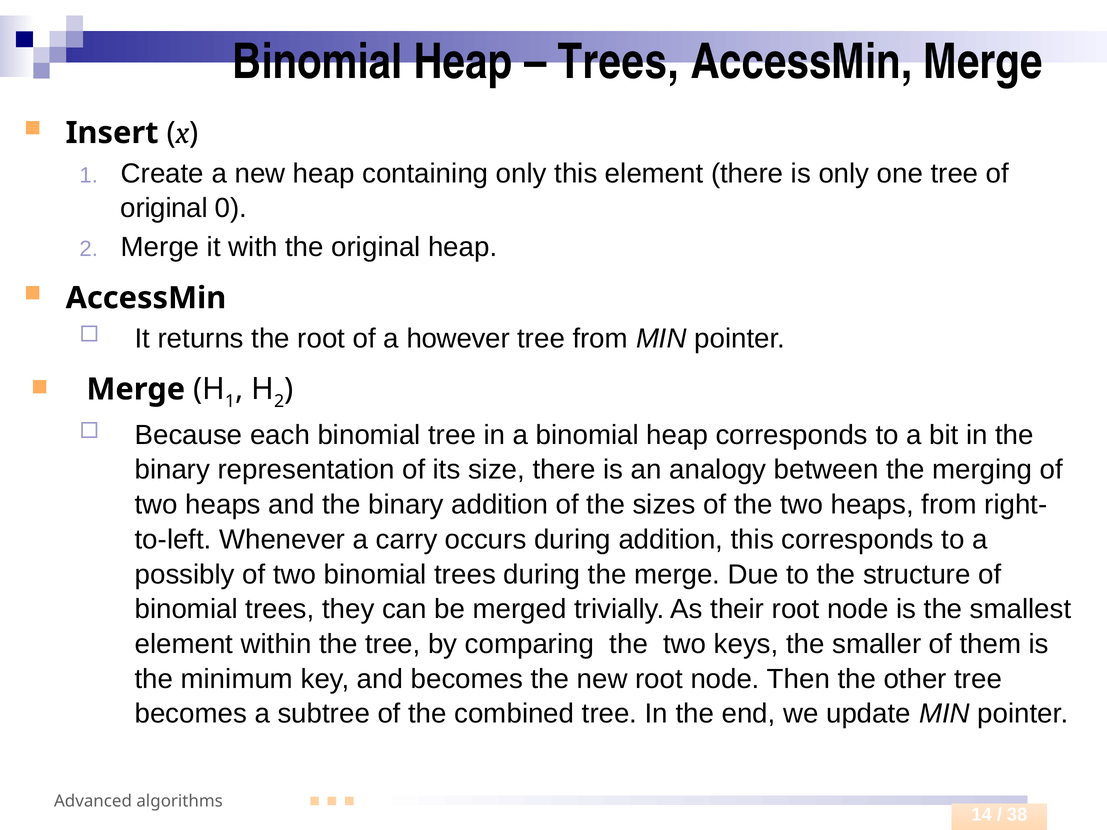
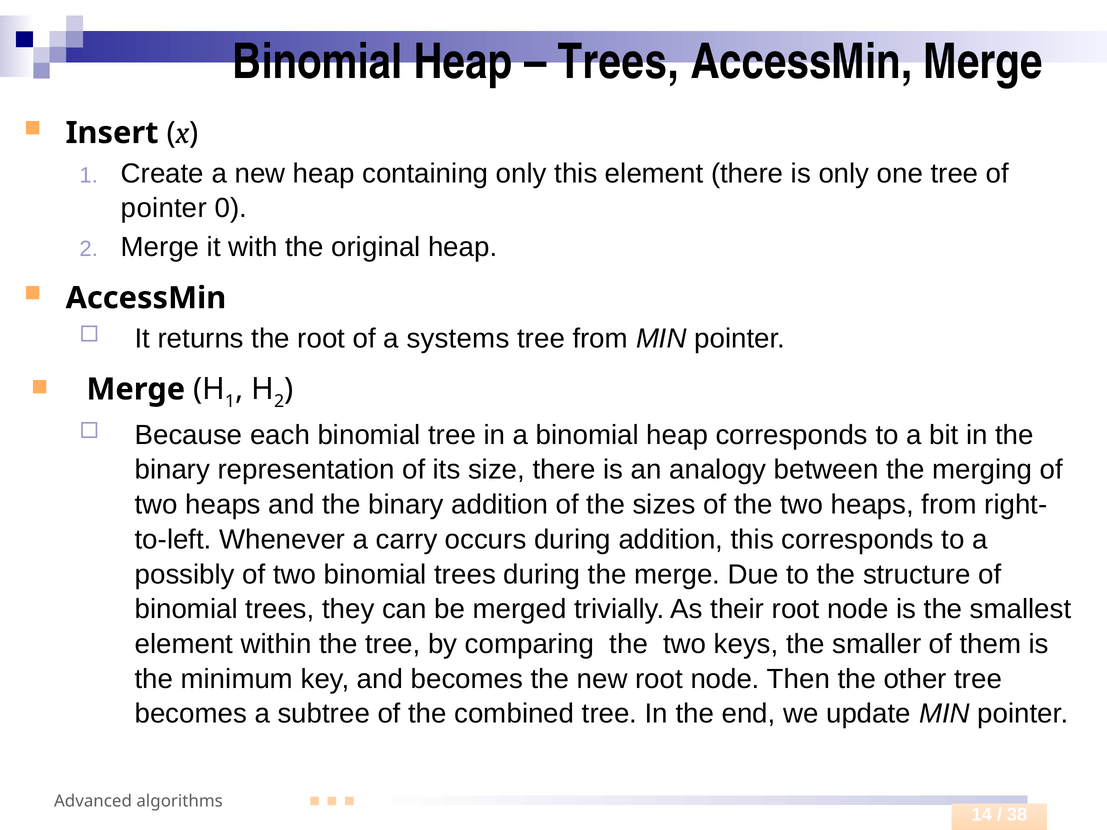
original: original -> pointer (164, 208)
however: however -> systems (458, 339)
